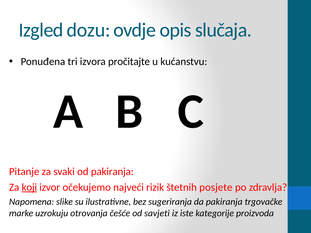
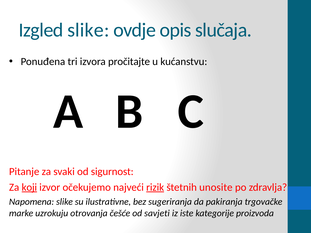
Izgled dozu: dozu -> slike (88, 30)
od pakiranja: pakiranja -> sigurnost (112, 172)
rizik underline: none -> present (155, 187)
posjete: posjete -> unosite (216, 187)
